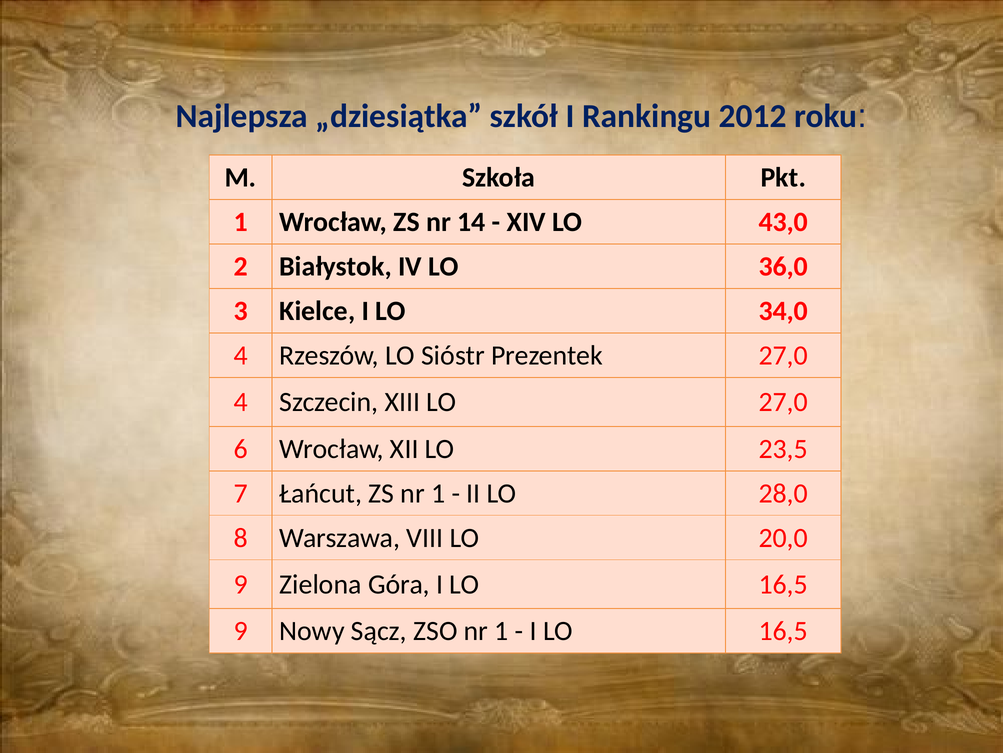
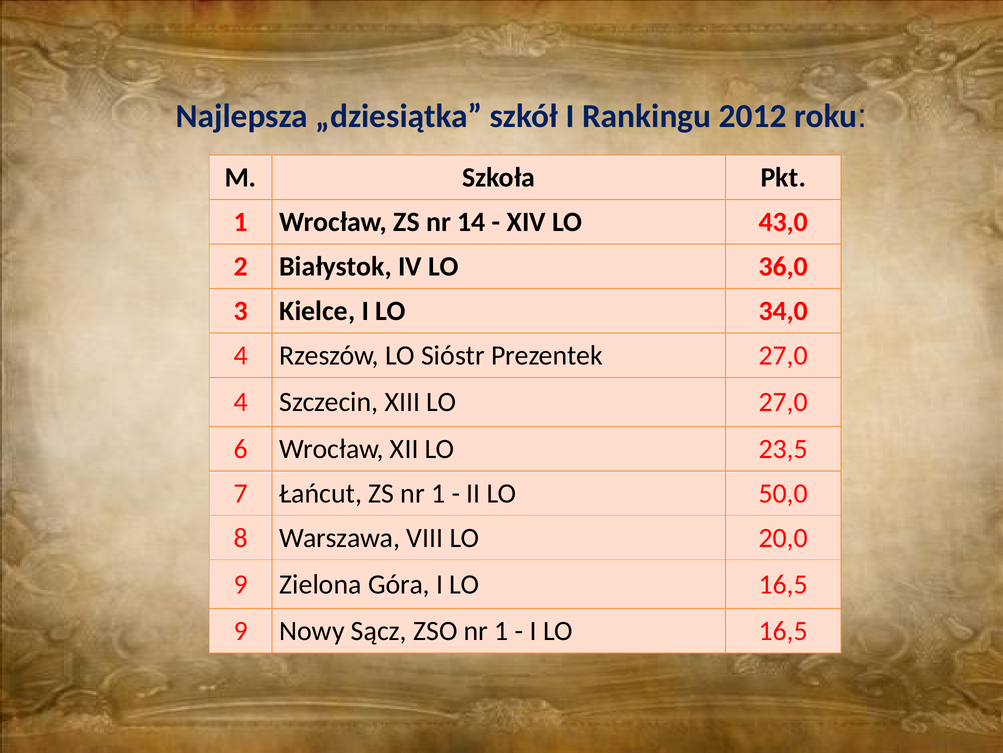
28,0: 28,0 -> 50,0 (783, 493)
